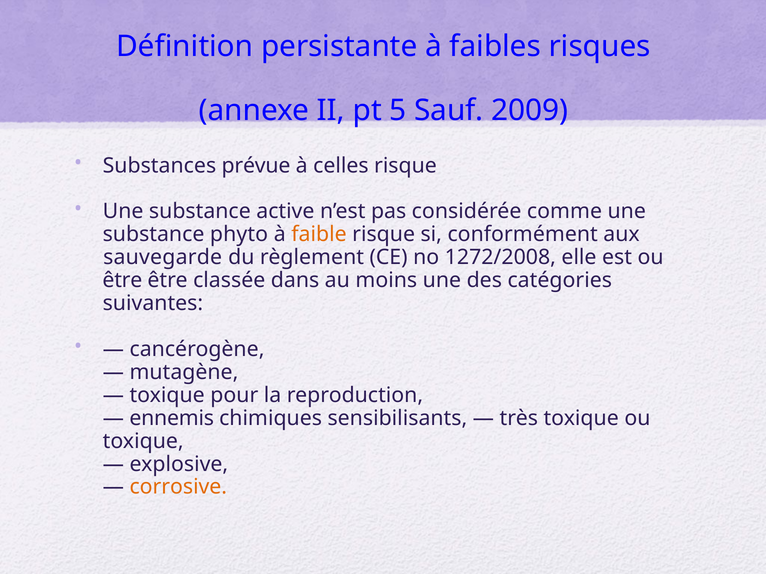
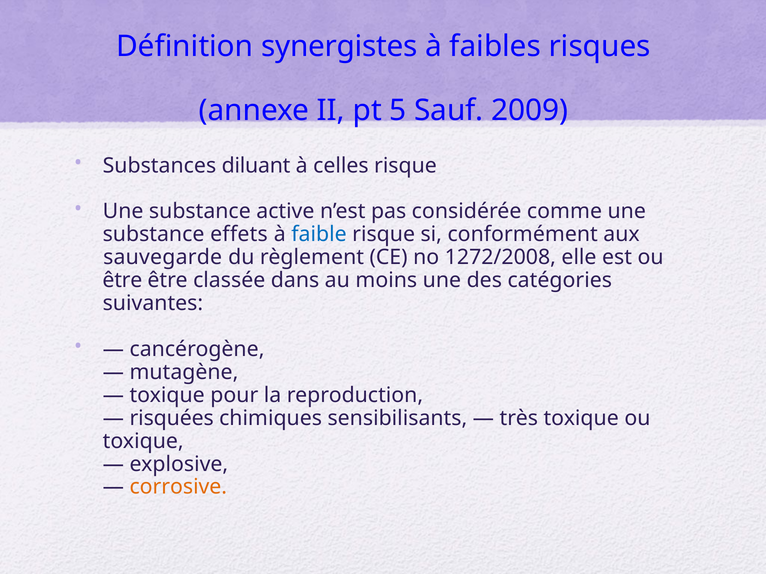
persistante: persistante -> synergistes (339, 47)
prévue: prévue -> diluant (256, 166)
phyto: phyto -> effets (239, 235)
faible colour: orange -> blue (319, 235)
ennemis: ennemis -> risquées (172, 418)
